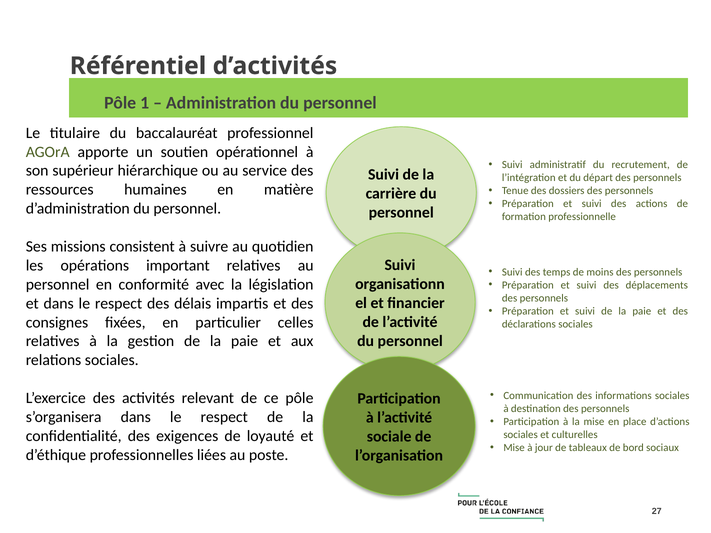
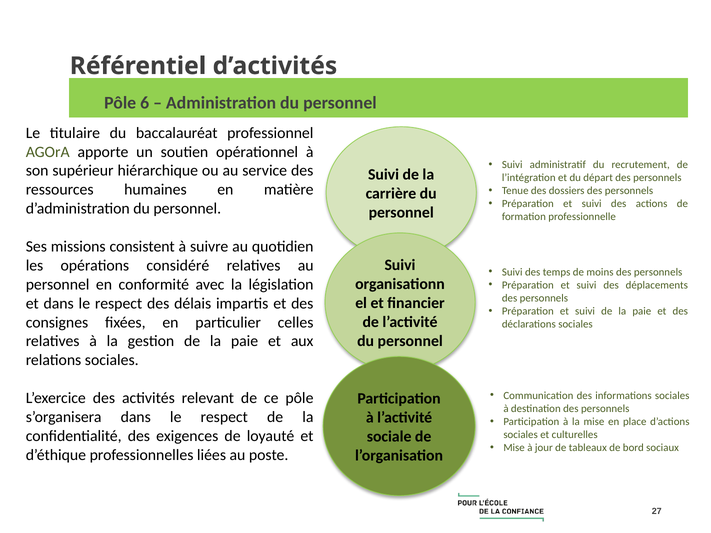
1: 1 -> 6 (145, 103)
important: important -> considéré (178, 266)
